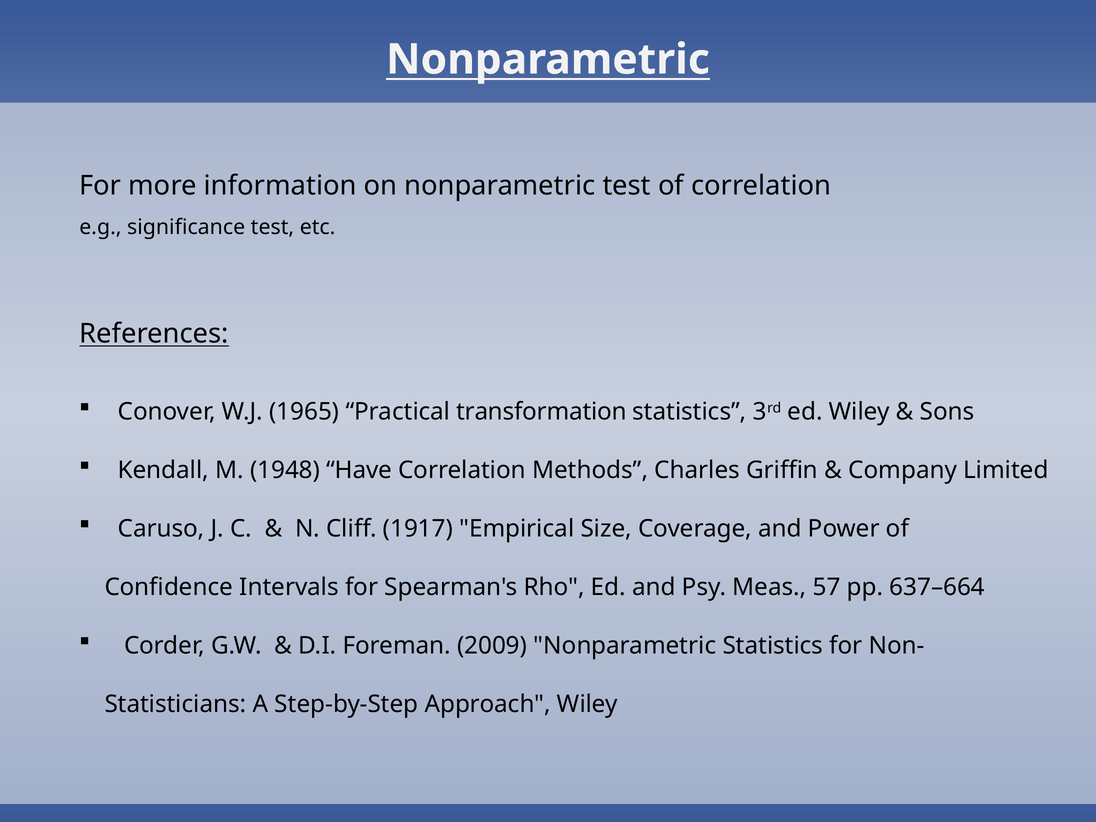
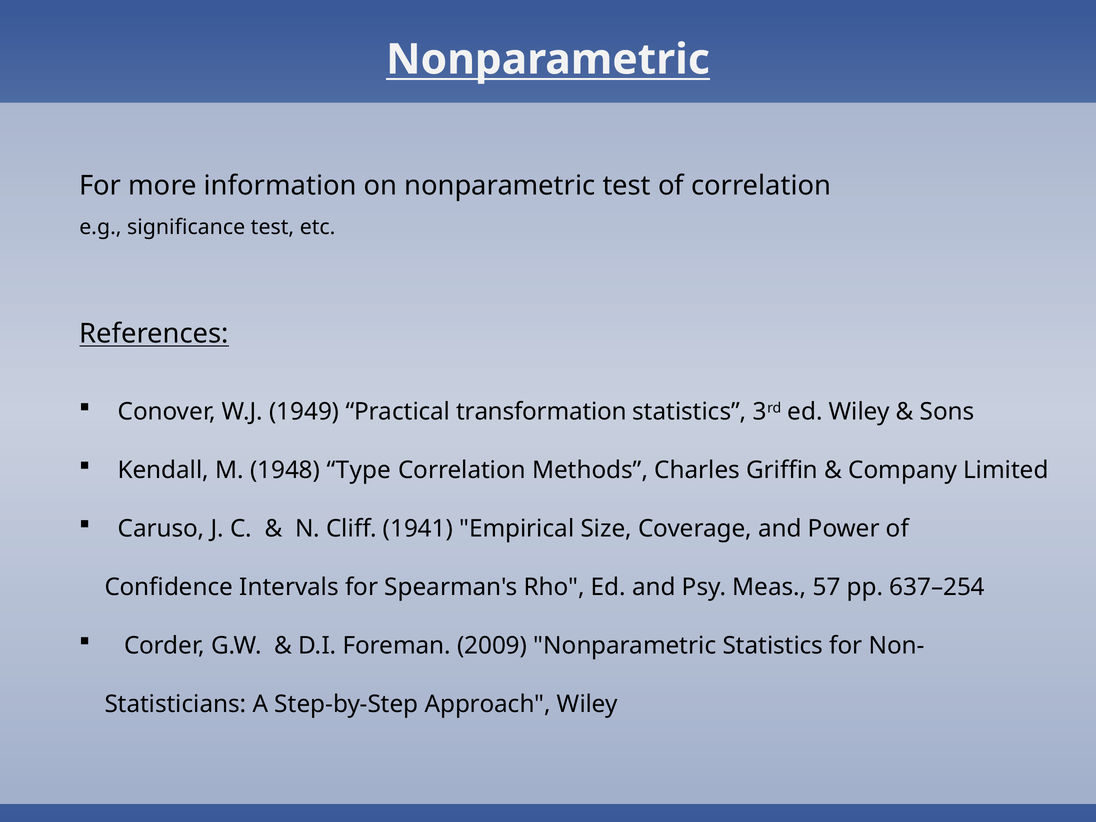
1965: 1965 -> 1949 (304, 412)
Have: Have -> Type (359, 470)
1917: 1917 -> 1941 (418, 529)
637–664: 637–664 -> 637–254 (937, 587)
